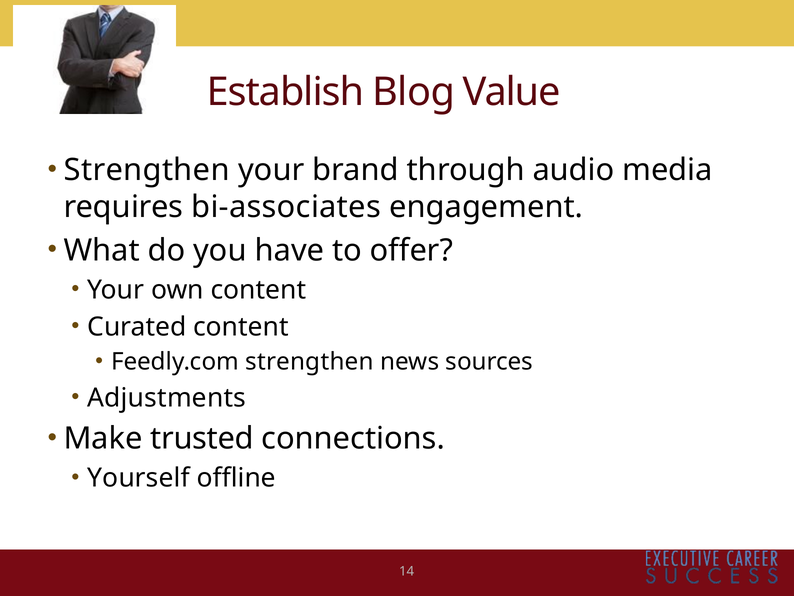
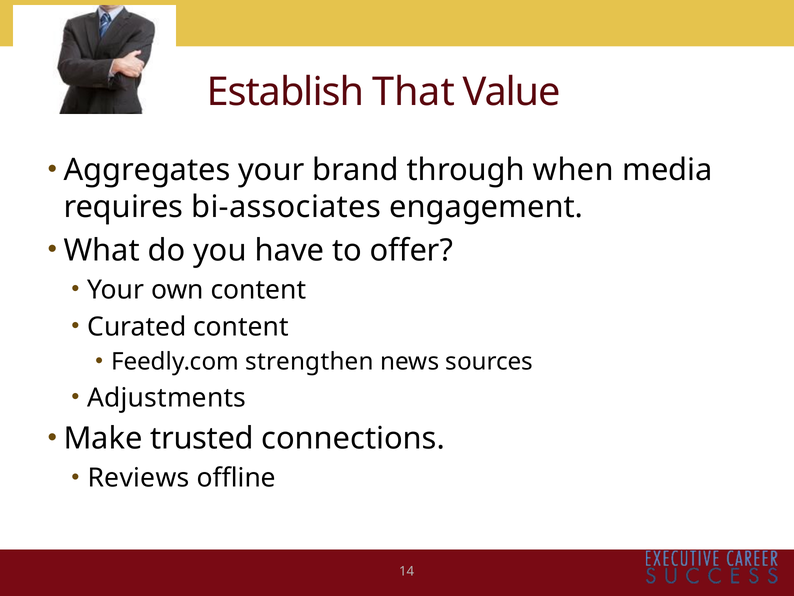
Blog: Blog -> That (414, 92)
Strengthen: Strengthen -> Aggregates (147, 170)
audio: audio -> when (573, 170)
Yourself: Yourself -> Reviews (138, 478)
